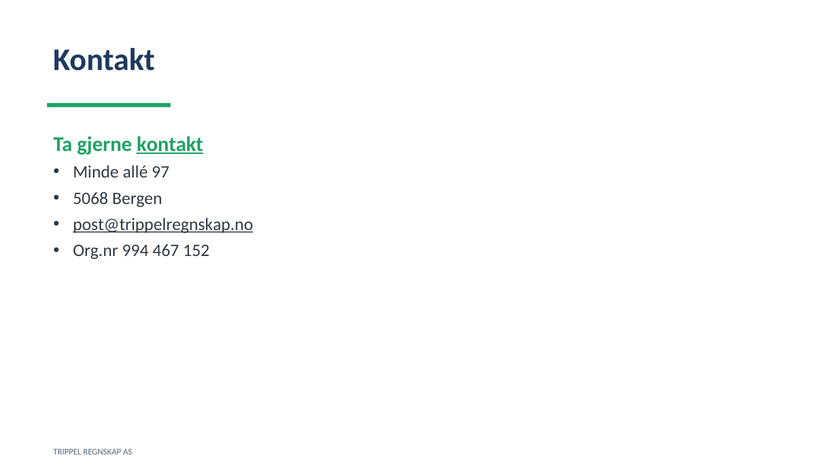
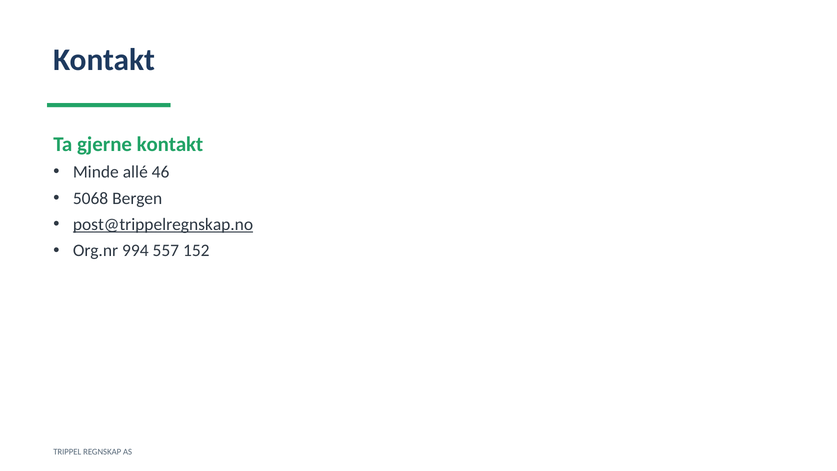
kontakt underline: present -> none (170, 144)
97: 97 -> 46 (161, 172)
467: 467 -> 557 (166, 251)
